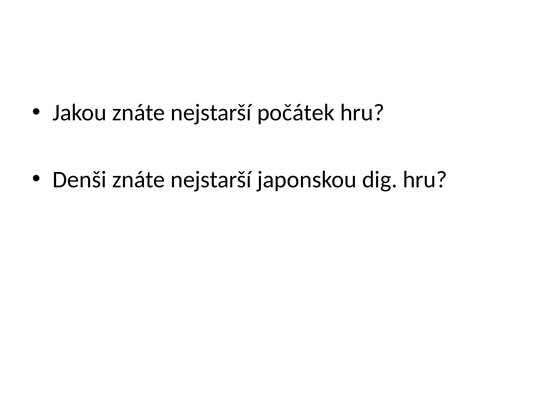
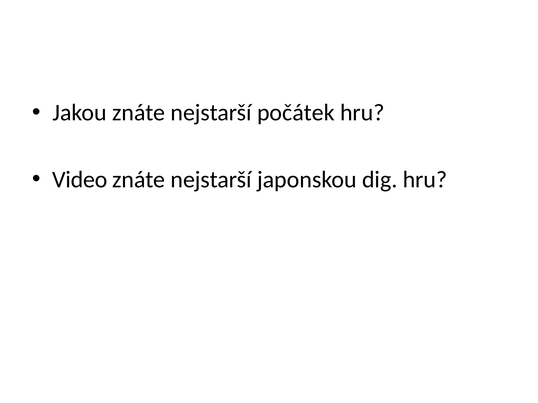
Denši: Denši -> Video (80, 180)
